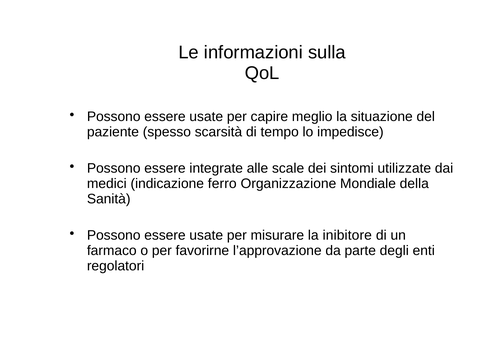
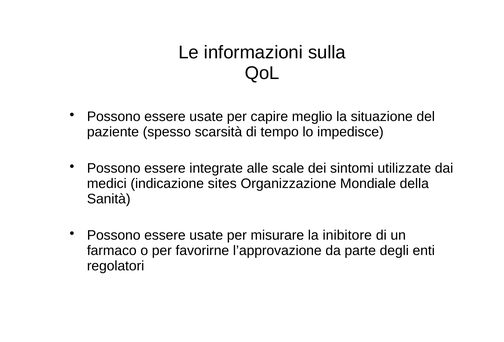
ferro: ferro -> sites (222, 183)
